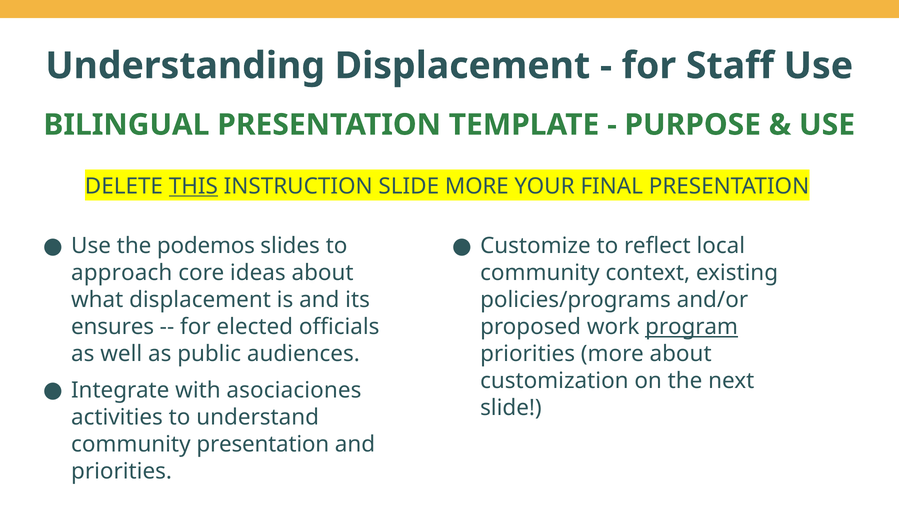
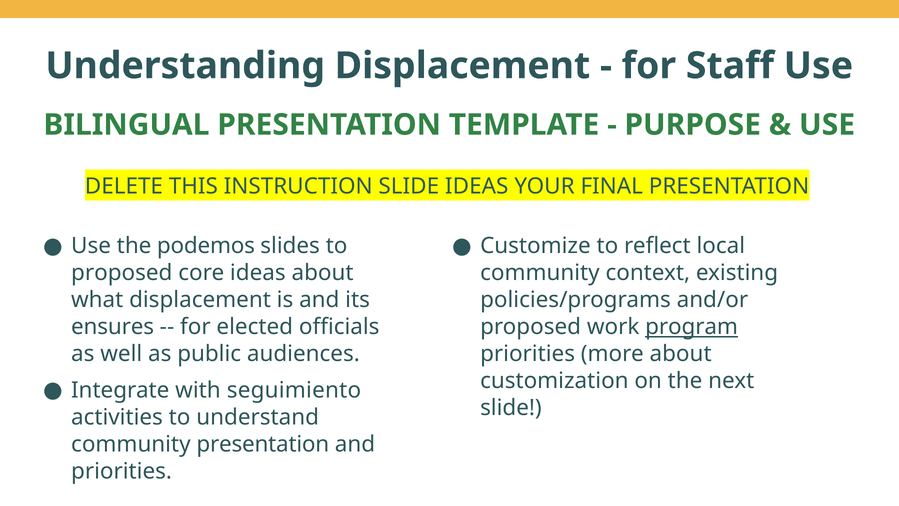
THIS underline: present -> none (193, 186)
SLIDE MORE: MORE -> IDEAS (477, 186)
approach: approach -> proposed (122, 273)
asociaciones: asociaciones -> seguimiento (294, 390)
